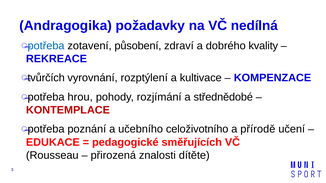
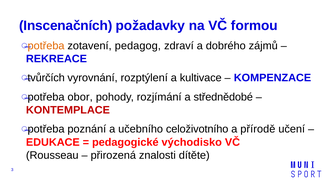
Andragogika: Andragogika -> Inscenačních (66, 26)
nedílná: nedílná -> formou (254, 26)
potřeba colour: blue -> orange (46, 46)
působení: působení -> pedagog (138, 46)
kvality: kvality -> zájmů (263, 46)
hrou: hrou -> obor (80, 97)
směřujících: směřujících -> východisko (192, 142)
